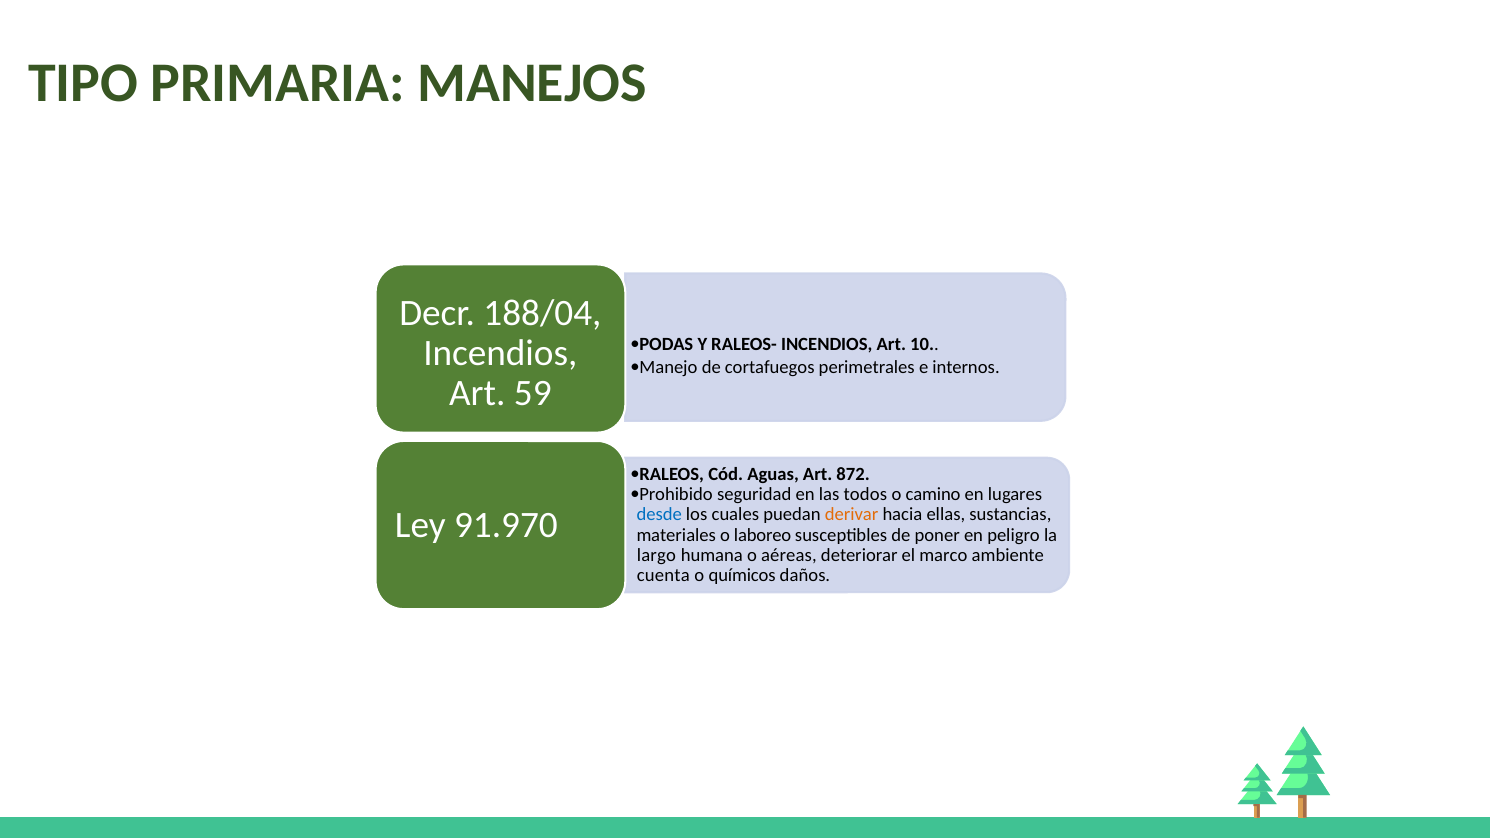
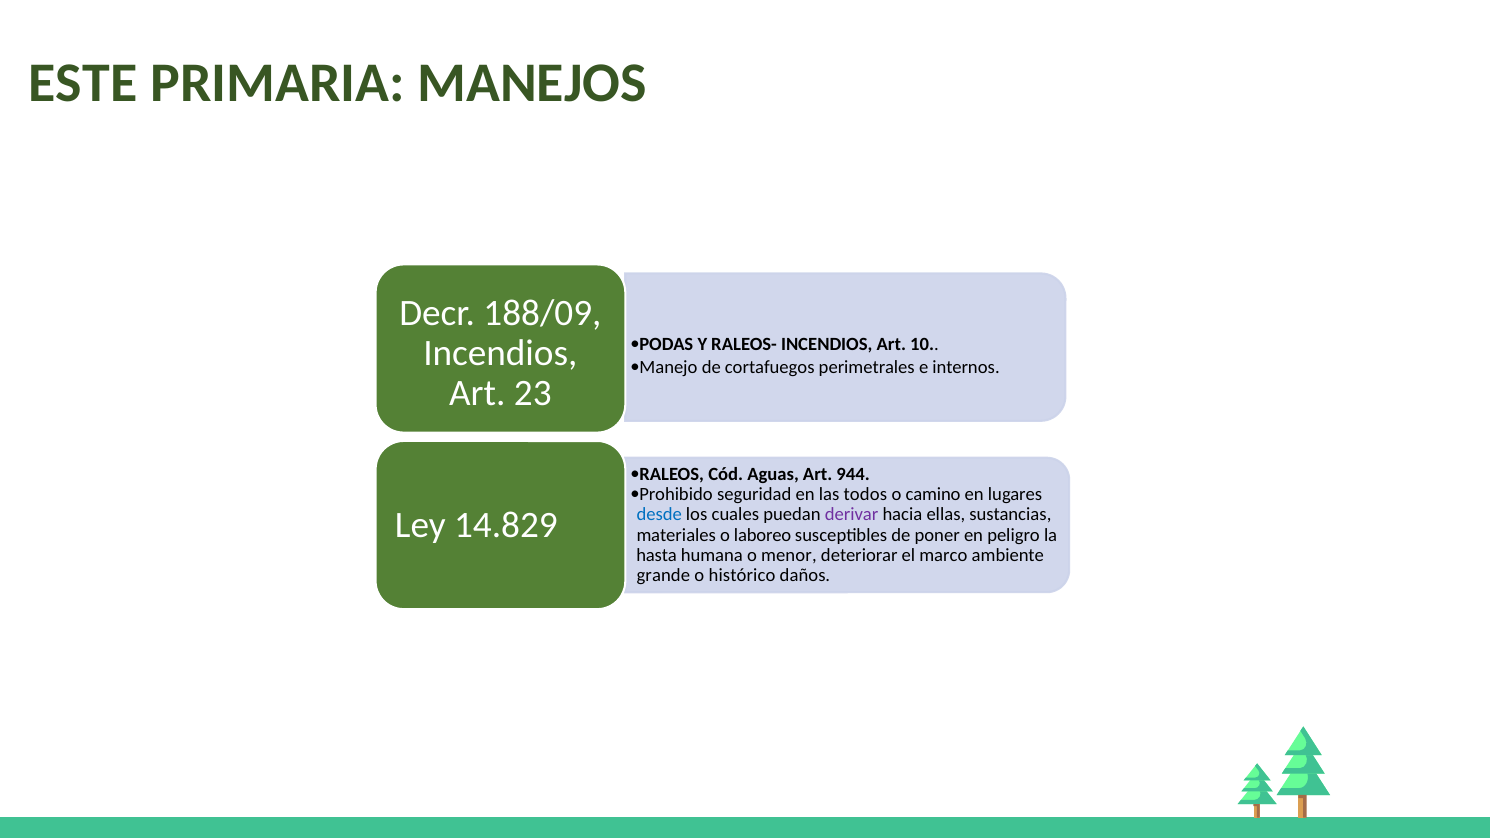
TIPO: TIPO -> ESTE (83, 83)
188/04: 188/04 -> 188/09 (542, 313)
59: 59 -> 23 (533, 393)
872: 872 -> 944 (853, 475)
derivar colour: orange -> purple (852, 515)
91.970: 91.970 -> 14.829 (506, 525)
largo: largo -> hasta (657, 555)
aéreas: aéreas -> menor (789, 555)
cuenta: cuenta -> grande (663, 575)
químicos: químicos -> histórico (742, 575)
